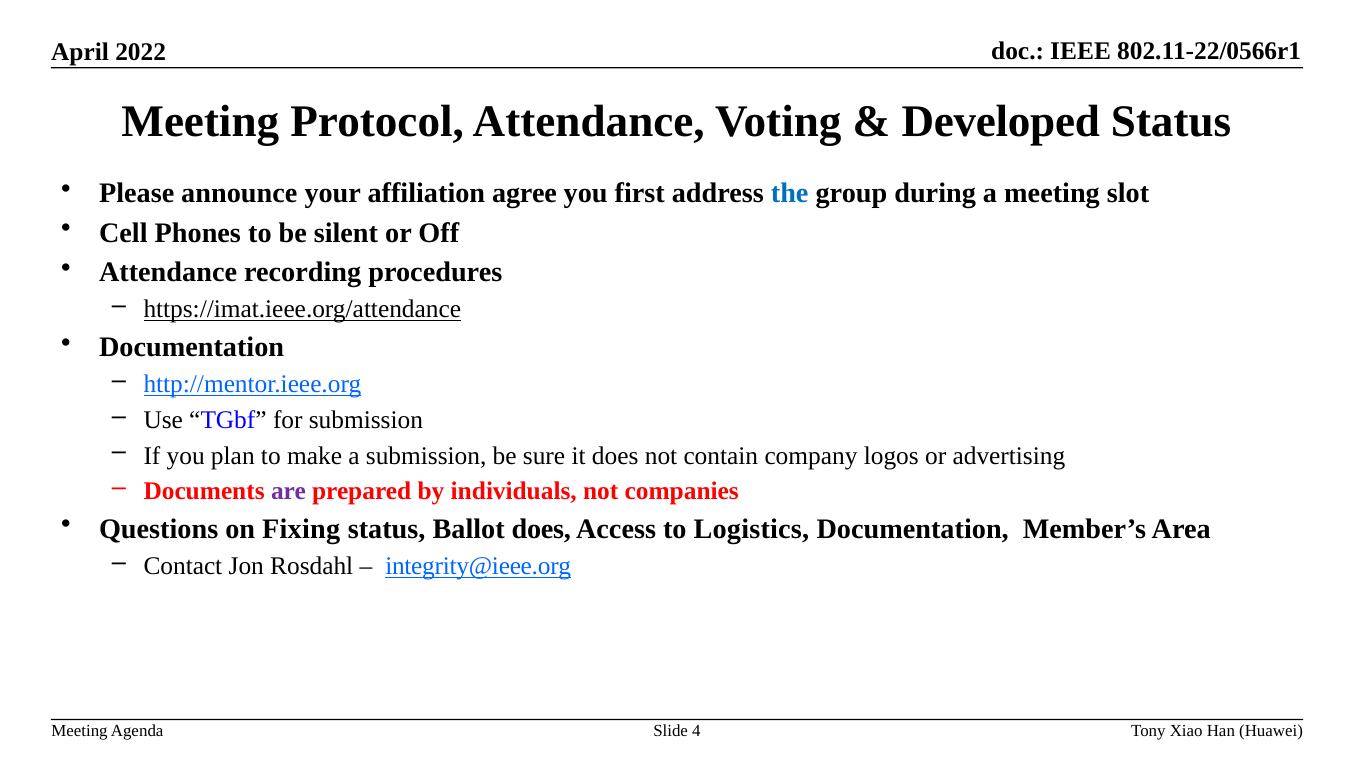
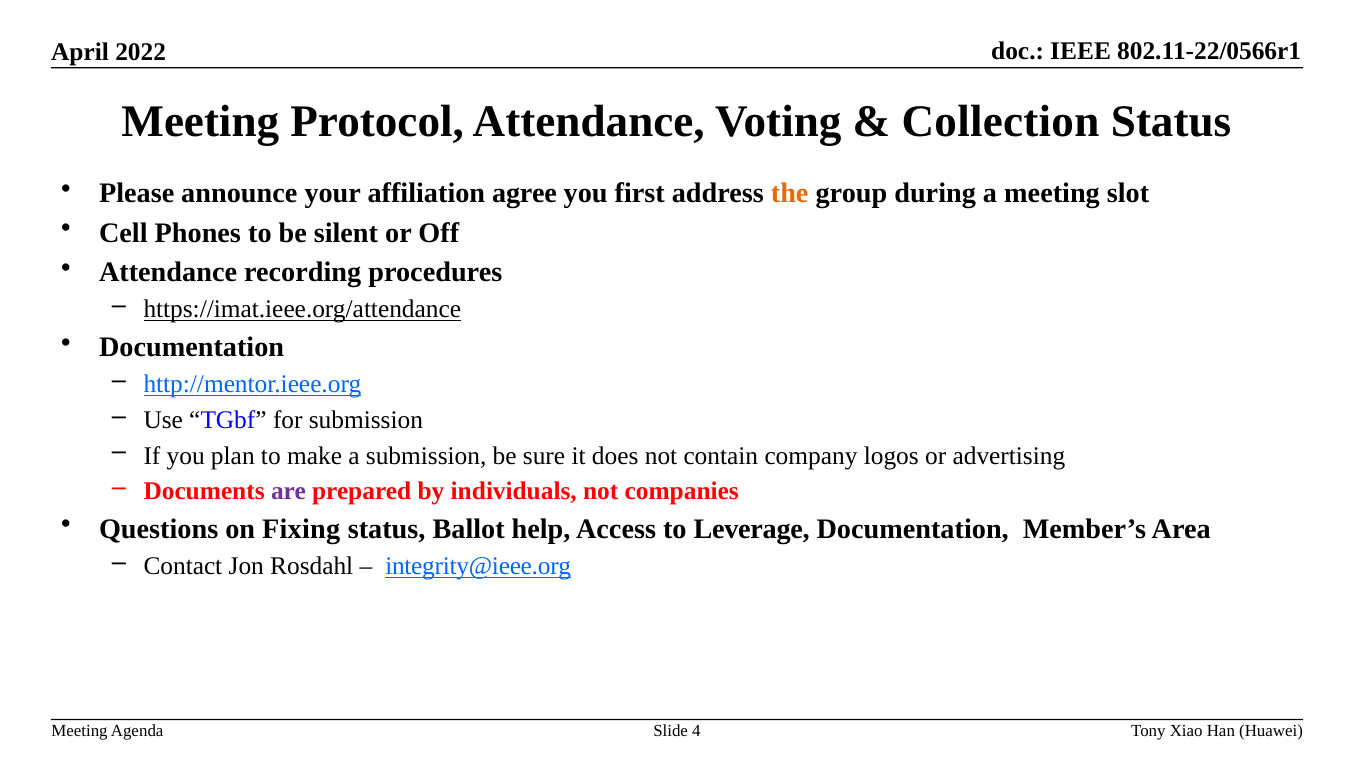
Developed: Developed -> Collection (1000, 122)
the colour: blue -> orange (790, 193)
Ballot does: does -> help (541, 529)
Logistics: Logistics -> Leverage (752, 529)
